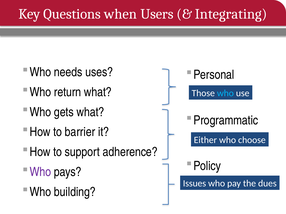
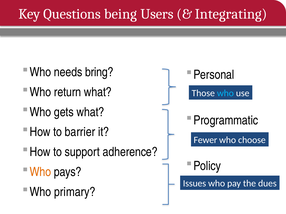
when: when -> being (120, 14)
uses: uses -> bring (99, 72)
Either: Either -> Fewer (205, 140)
Who colour: purple -> orange (40, 172)
building: building -> primary (75, 192)
